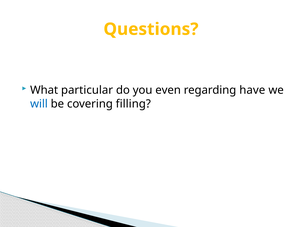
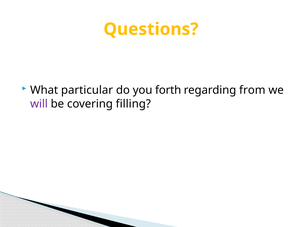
even: even -> forth (168, 90)
have: have -> from (252, 90)
will colour: blue -> purple (39, 104)
